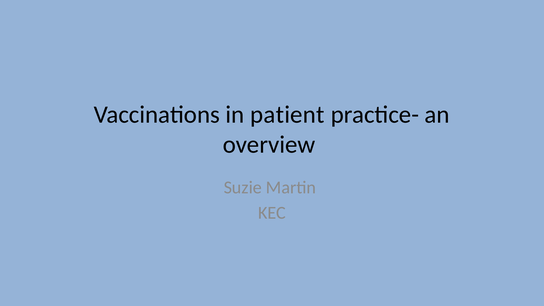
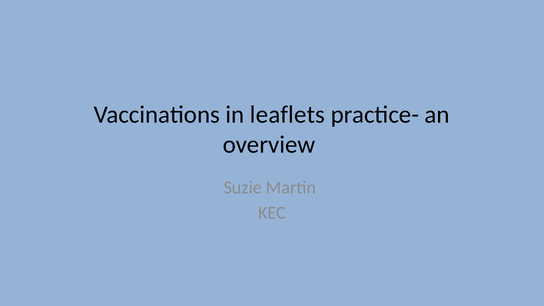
patient: patient -> leaflets (287, 115)
